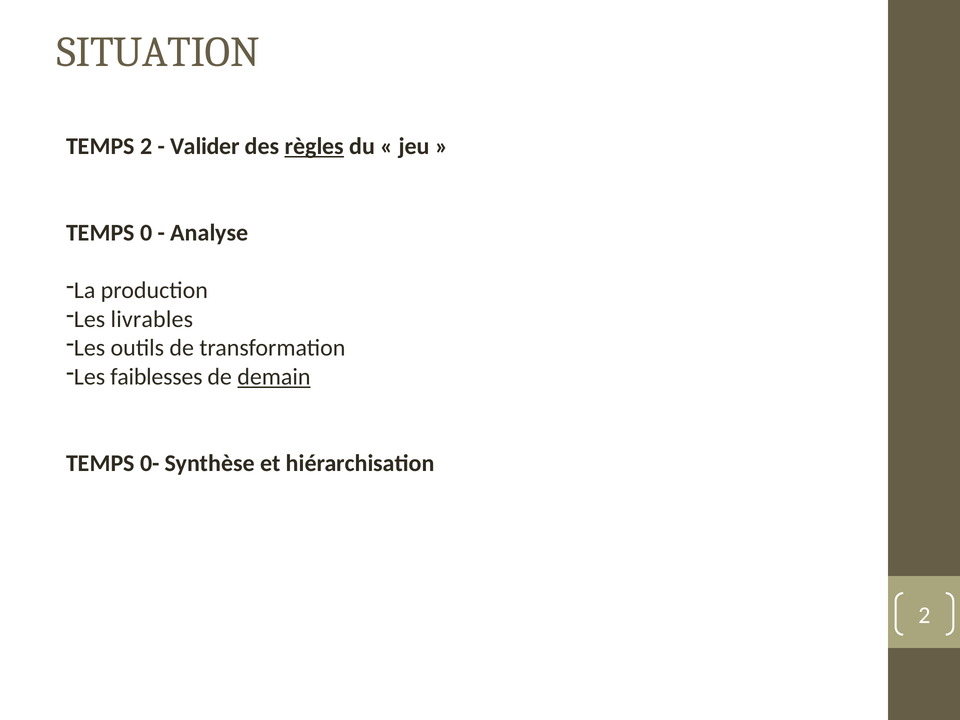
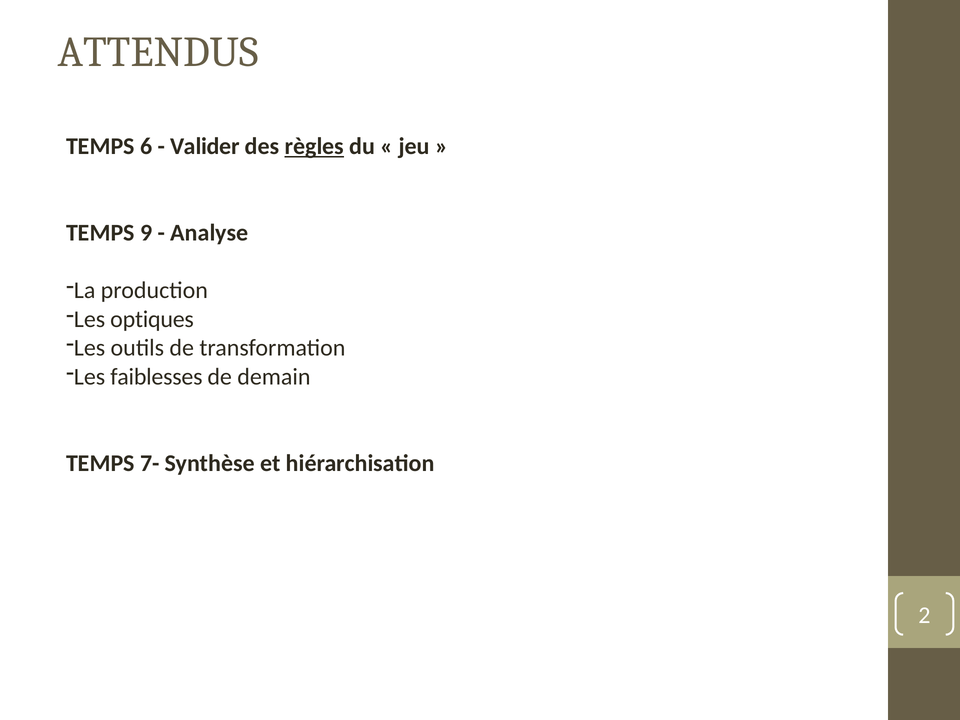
SITUATION: SITUATION -> ATTENDUS (158, 52)
TEMPS 2: 2 -> 6 (146, 146)
0: 0 -> 9 (146, 233)
livrables: livrables -> optiques (152, 319)
demain underline: present -> none (274, 377)
0-: 0- -> 7- (150, 463)
